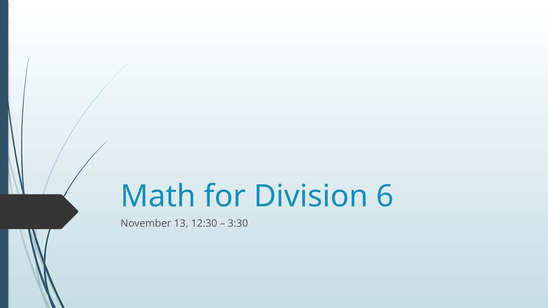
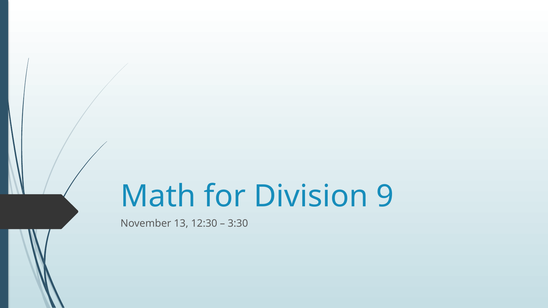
6: 6 -> 9 (385, 196)
